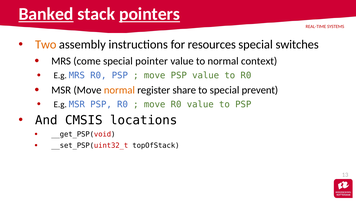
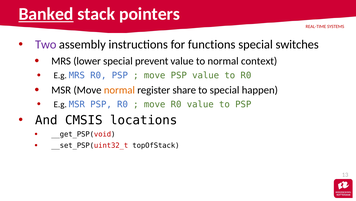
pointers underline: present -> none (150, 14)
Two colour: orange -> purple (46, 44)
resources: resources -> functions (212, 44)
come: come -> lower (87, 61)
pointer: pointer -> prevent (152, 61)
prevent: prevent -> happen (260, 90)
